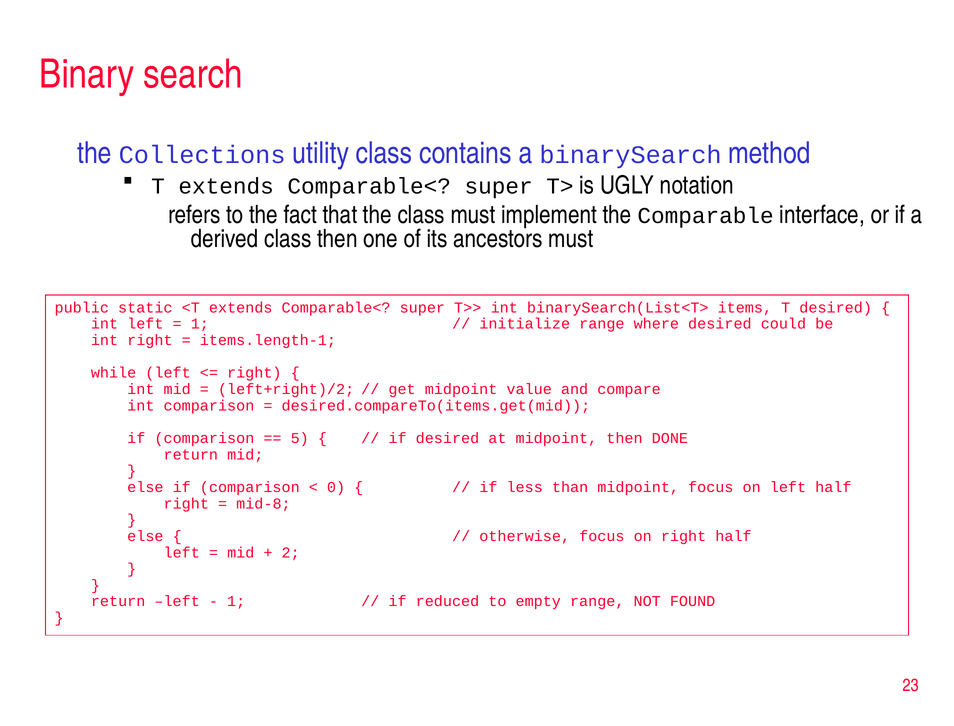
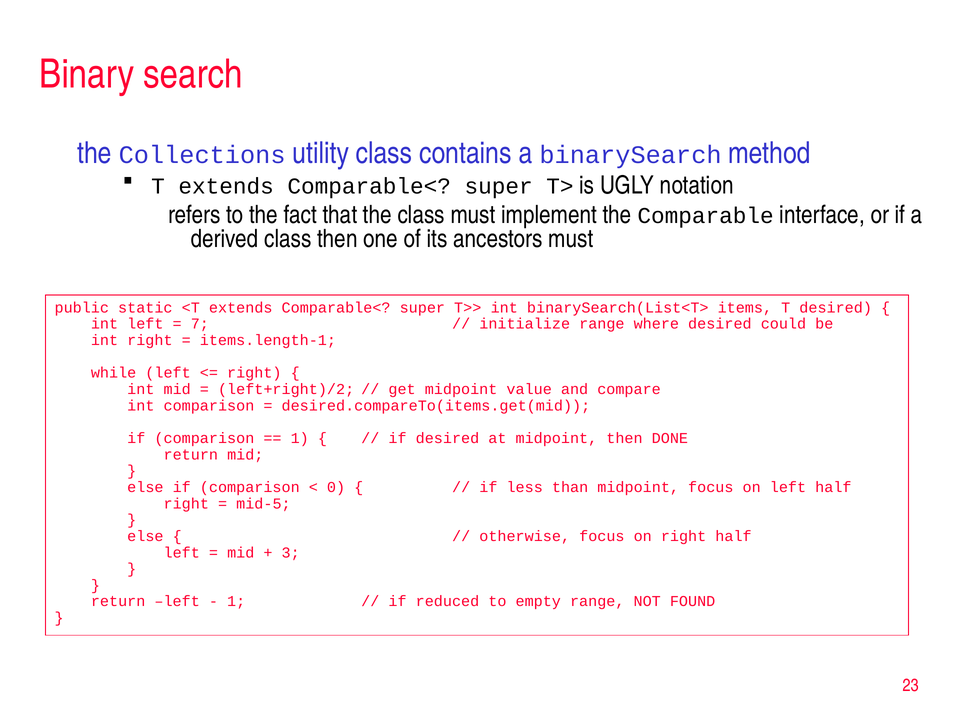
1: 1 -> 7 (200, 324)
5: 5 -> 1 (300, 439)
mid-8: mid-8 -> mid-5 (263, 504)
2: 2 -> 3 (291, 553)
